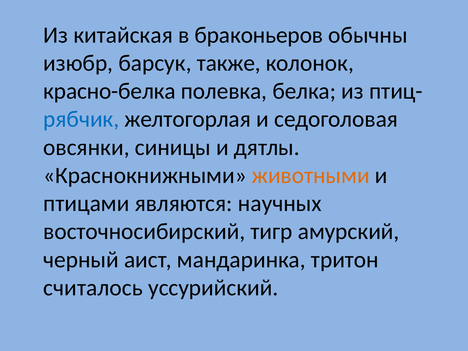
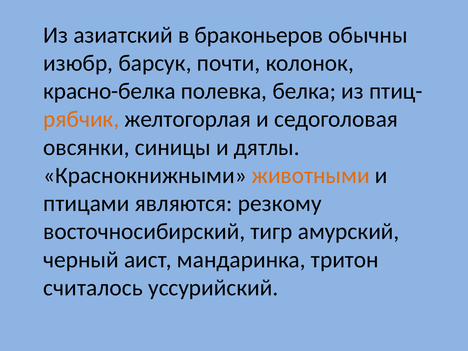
китайская: китайская -> азиатский (123, 35)
также: также -> почти (229, 63)
рябчик colour: blue -> orange (81, 119)
научных: научных -> резкому (280, 203)
